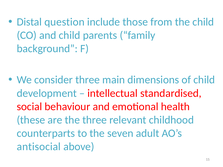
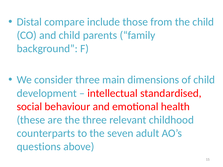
question: question -> compare (64, 22)
antisocial: antisocial -> questions (39, 147)
